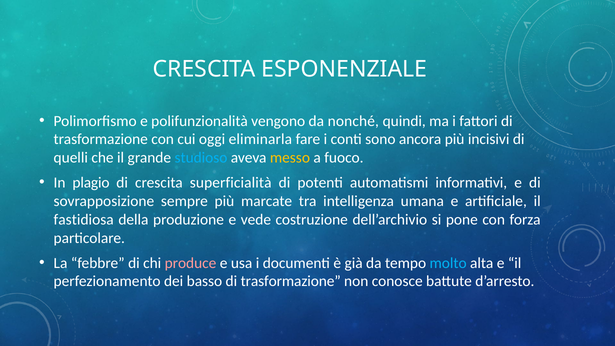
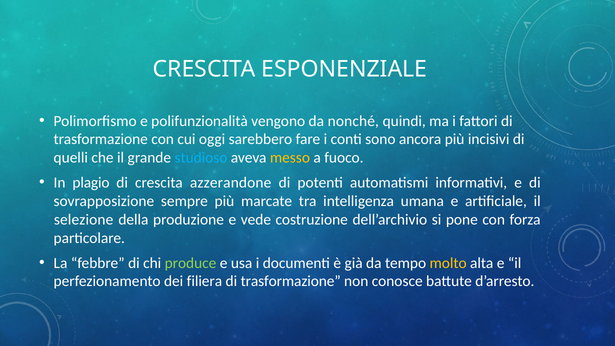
eliminarla: eliminarla -> sarebbero (260, 139)
superficialità: superficialità -> azzerandone (231, 183)
fastidiosa: fastidiosa -> selezione (84, 220)
produce colour: pink -> light green (190, 263)
molto colour: light blue -> yellow (448, 263)
basso: basso -> filiera (204, 281)
